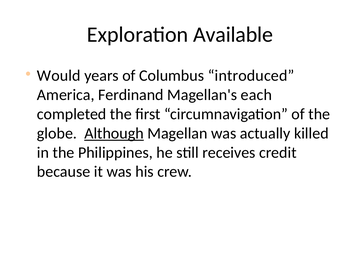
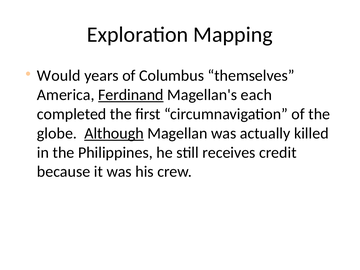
Available: Available -> Mapping (233, 35)
introduced: introduced -> themselves (251, 76)
Ferdinand underline: none -> present (131, 95)
